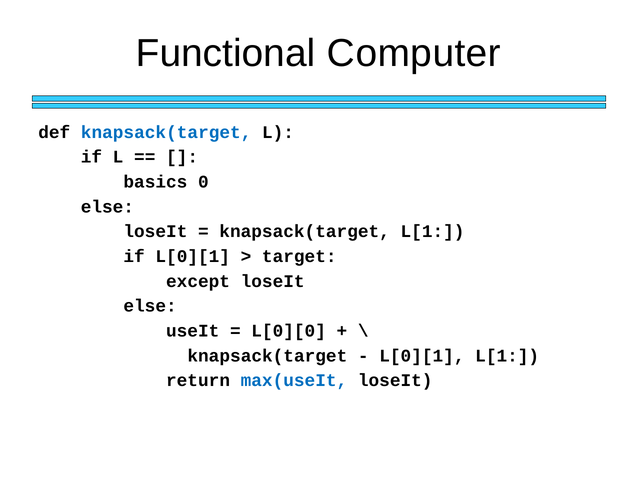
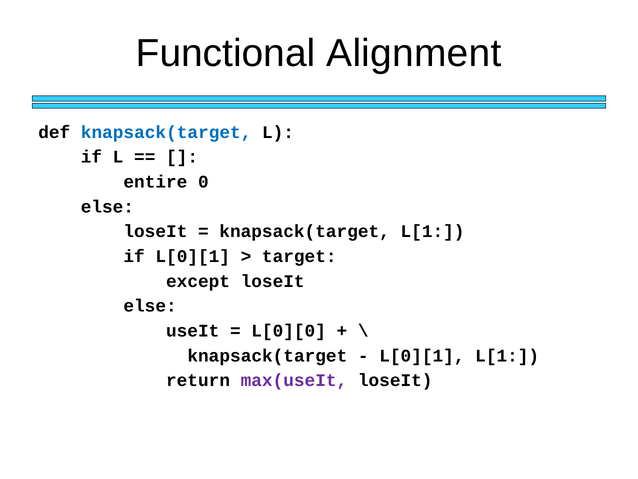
Computer: Computer -> Alignment (414, 53)
basics: basics -> entire (155, 182)
max(useIt colour: blue -> purple (294, 380)
